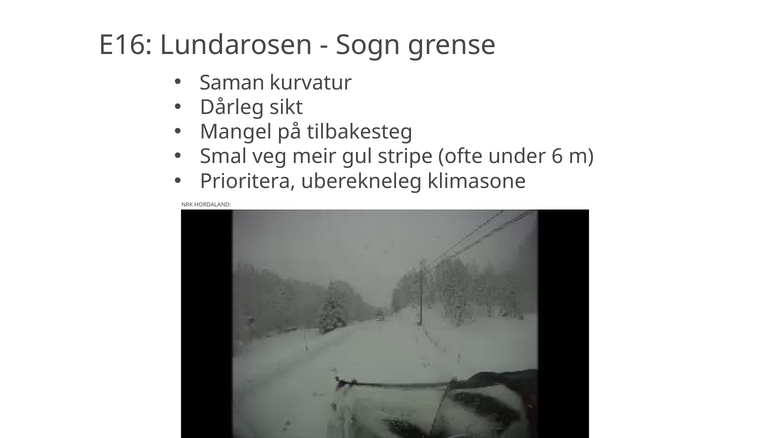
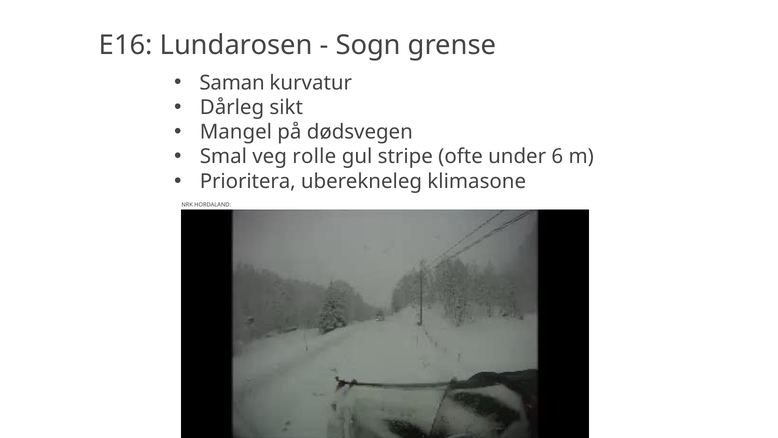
tilbakesteg: tilbakesteg -> dødsvegen (360, 132)
meir: meir -> rolle (314, 157)
